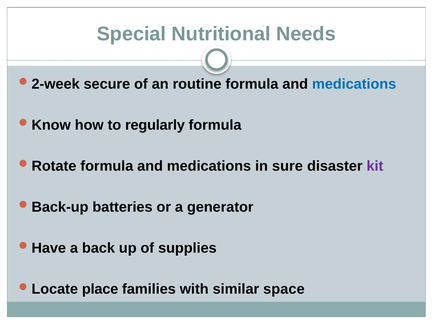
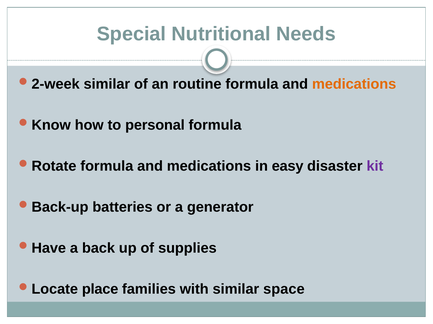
secure: secure -> similar (107, 84)
medications colour: blue -> orange (354, 84)
regularly: regularly -> personal (155, 125)
sure: sure -> easy (288, 166)
